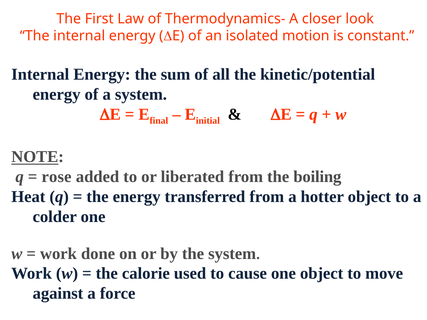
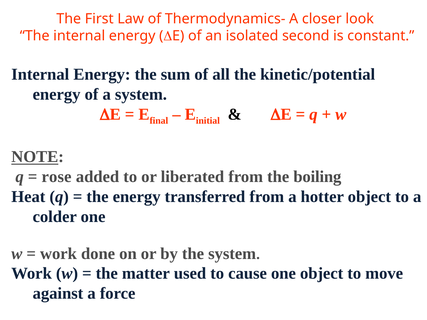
motion: motion -> second (306, 36)
calorie: calorie -> matter (146, 274)
